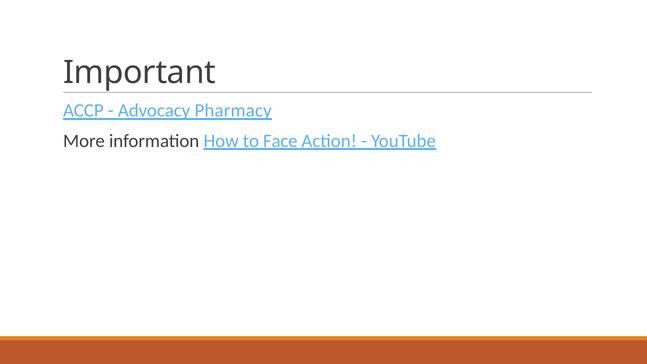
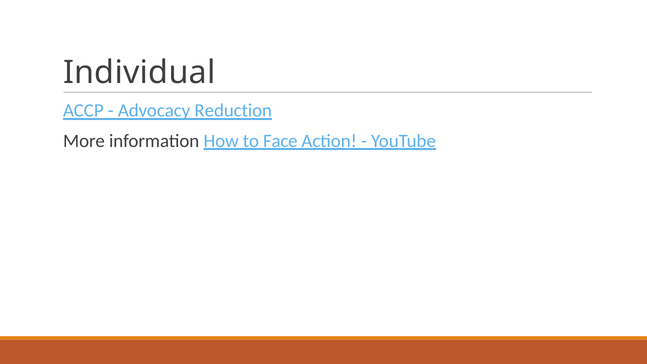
Important: Important -> Individual (139, 72)
Pharmacy: Pharmacy -> Reduction (233, 111)
